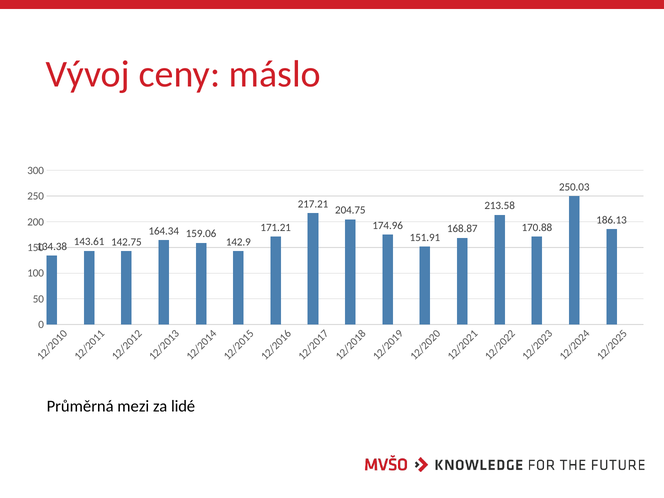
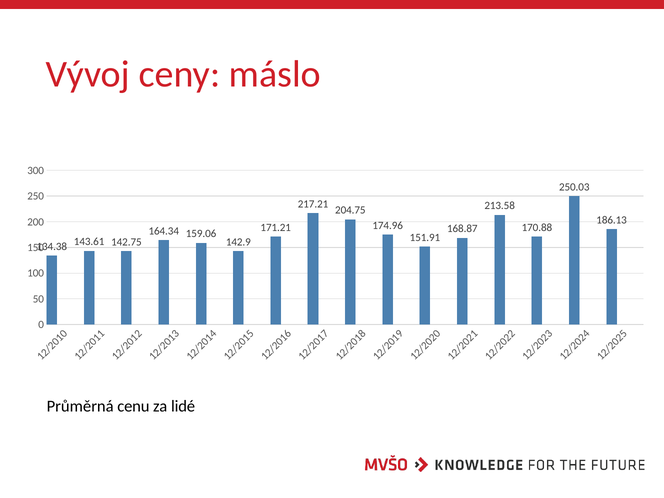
mezi: mezi -> cenu (133, 406)
